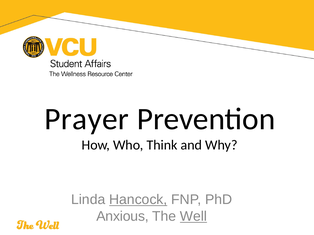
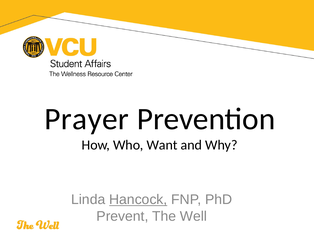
Think: Think -> Want (162, 145)
Anxious: Anxious -> Prevent (122, 217)
Well underline: present -> none (193, 217)
